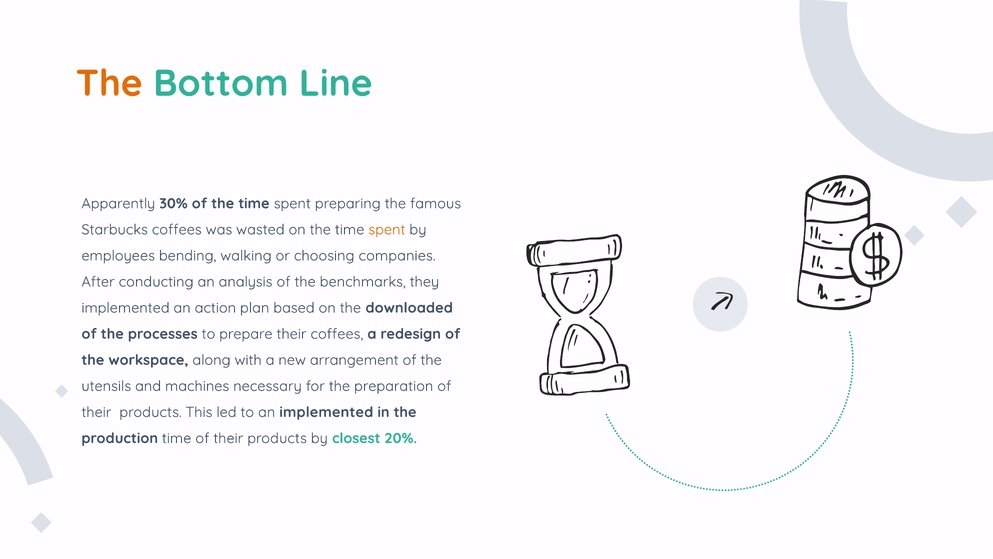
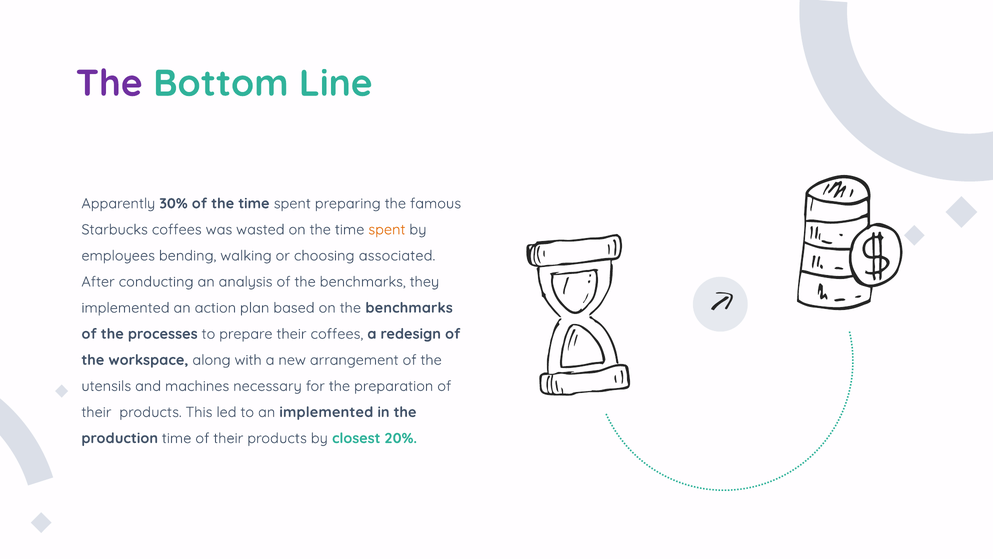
The colour: orange -> purple (109, 83)
companies: companies -> associated (397, 255)
on the downloaded: downloaded -> benchmarks (409, 308)
